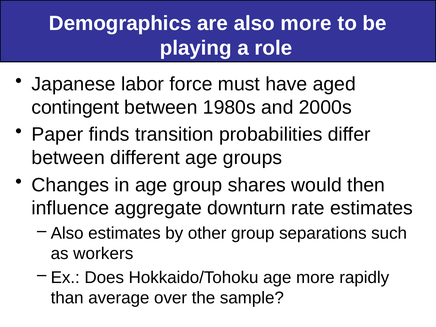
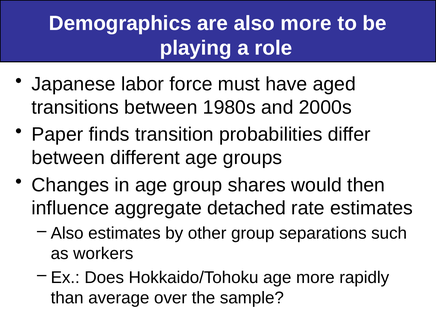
contingent: contingent -> transitions (75, 107)
downturn: downturn -> detached (247, 208)
